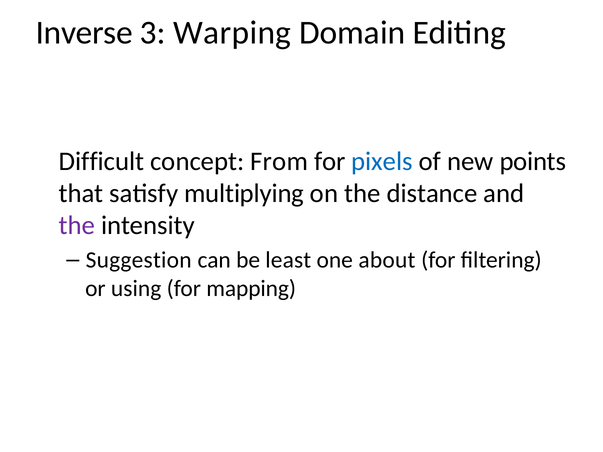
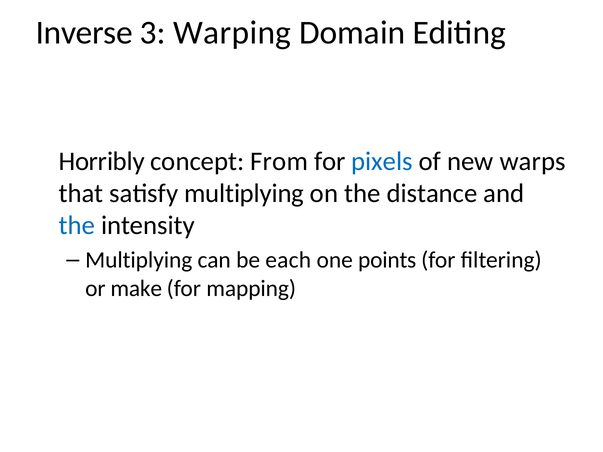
Difficult: Difficult -> Horribly (102, 161)
points: points -> warps (533, 161)
the colour: purple -> blue (77, 226)
Suggestion: Suggestion -> Multiplying (139, 260)
least: least -> each (288, 260)
about: about -> points (387, 260)
using: using -> make (136, 288)
